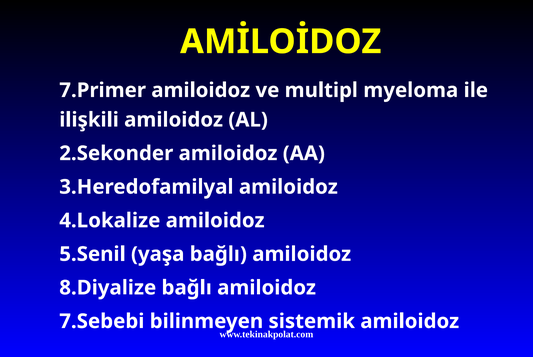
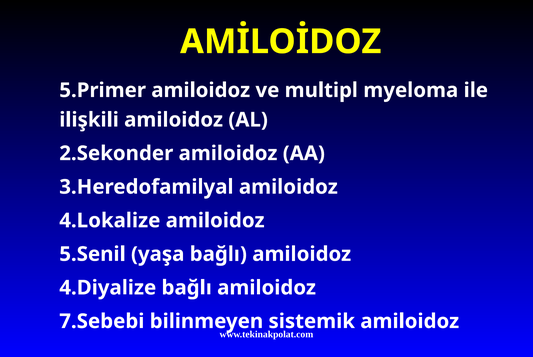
7.Primer: 7.Primer -> 5.Primer (103, 90)
8.Diyalize: 8.Diyalize -> 4.Diyalize (108, 287)
